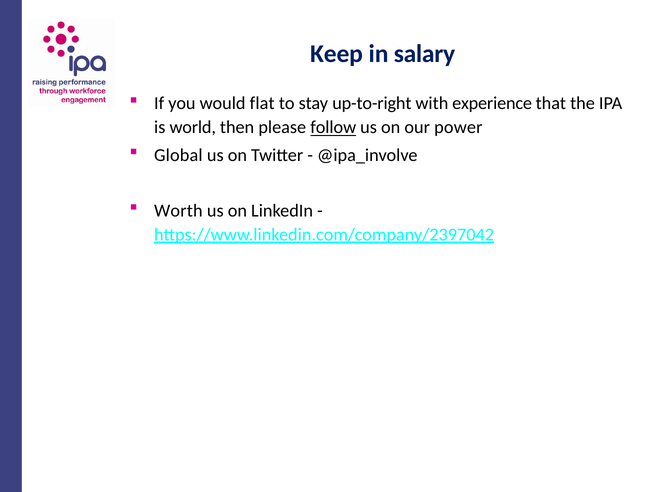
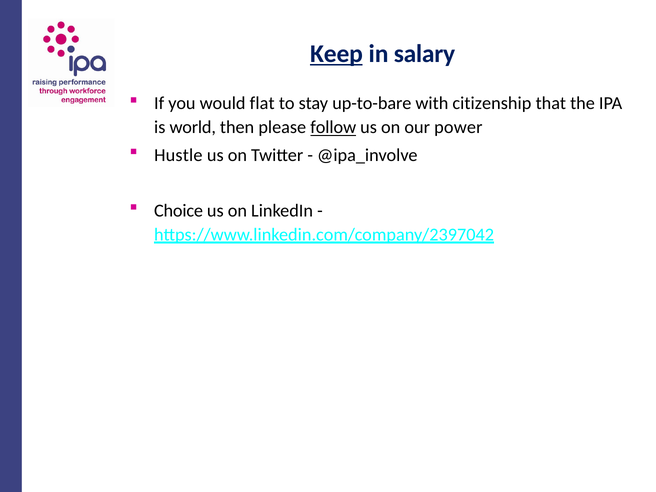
Keep underline: none -> present (336, 54)
up-to-right: up-to-right -> up-to-bare (372, 103)
experience: experience -> citizenship (492, 103)
Global: Global -> Hustle (178, 155)
Worth: Worth -> Choice (179, 211)
